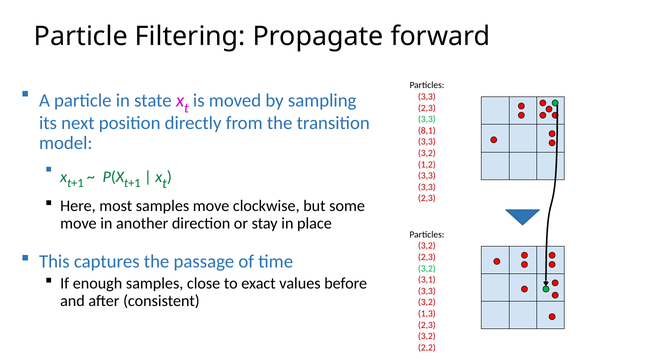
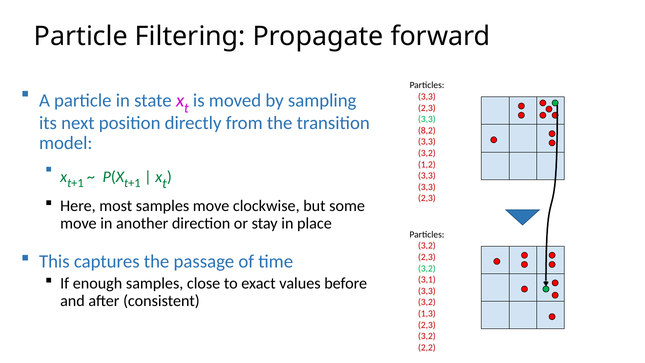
8,1: 8,1 -> 8,2 (427, 130)
